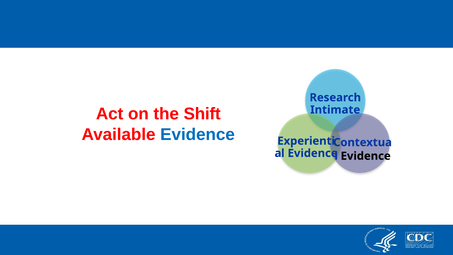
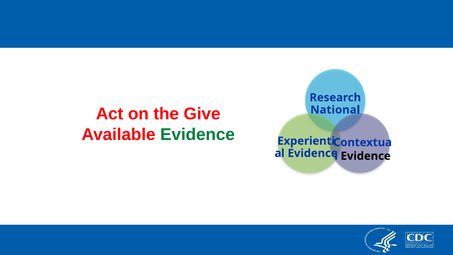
Shift: Shift -> Give (202, 114)
Intimate: Intimate -> National (335, 110)
Evidence colour: blue -> green (198, 134)
